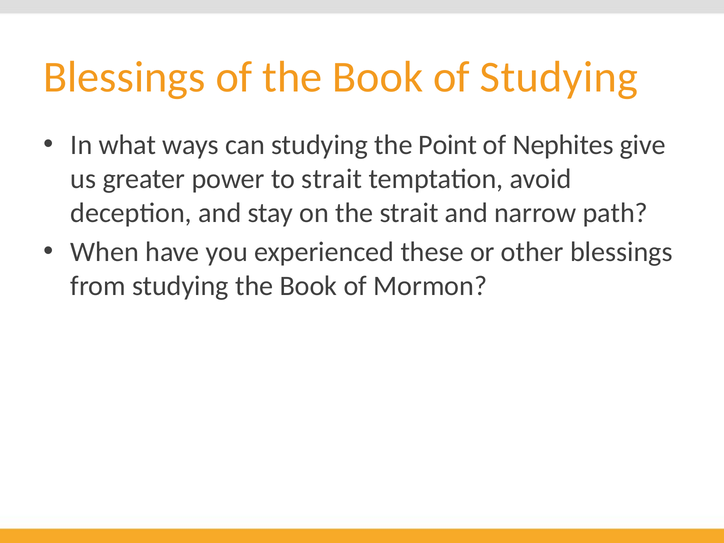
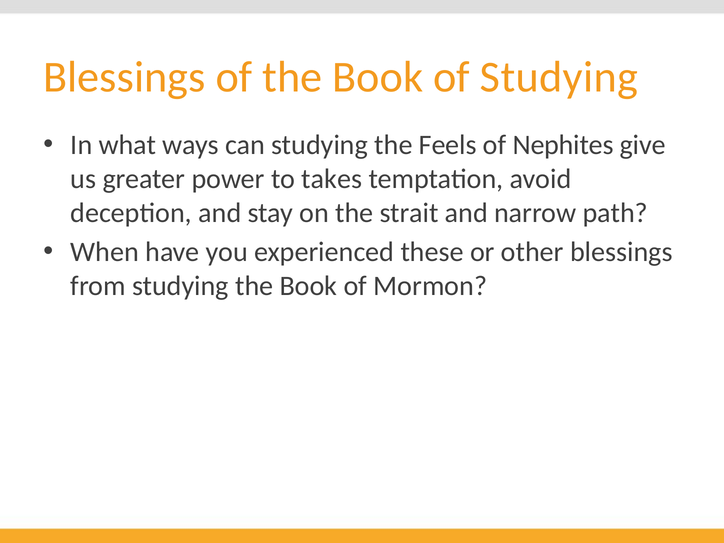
Point: Point -> Feels (448, 145)
to strait: strait -> takes (332, 179)
